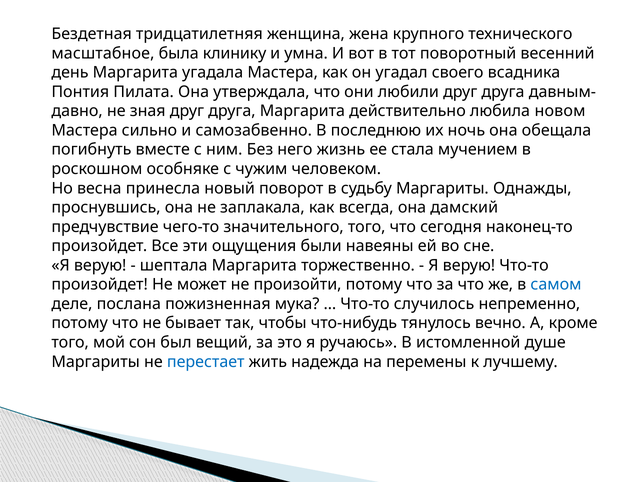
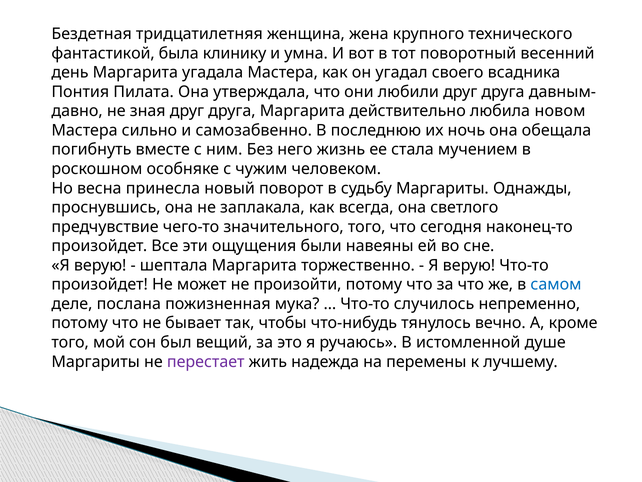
масштабное: масштабное -> фантастикой (103, 53)
дамский: дамский -> светлого (464, 207)
перестает colour: blue -> purple (206, 361)
